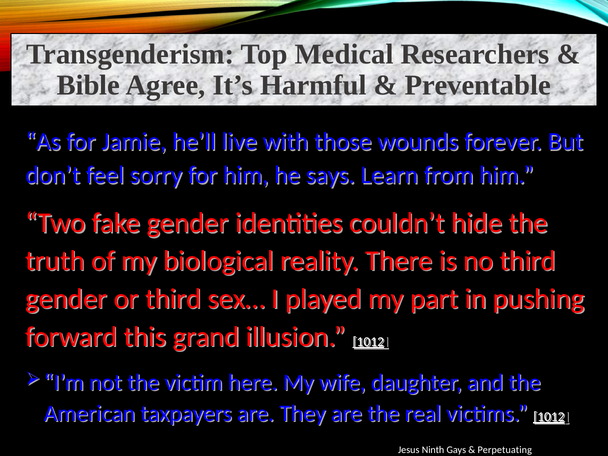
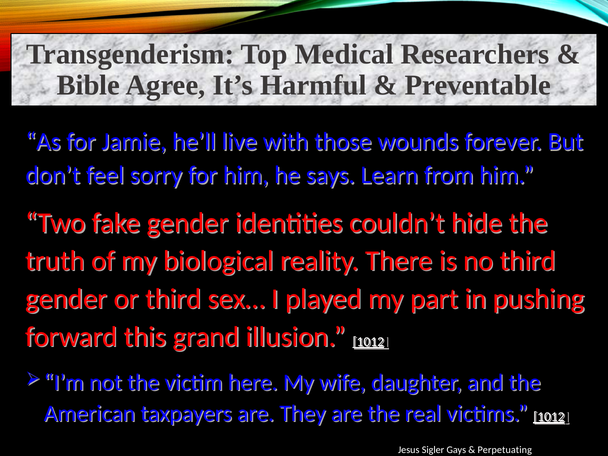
Ninth: Ninth -> Sigler (433, 450)
